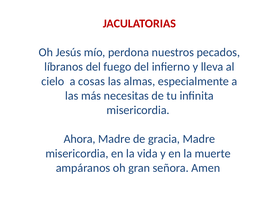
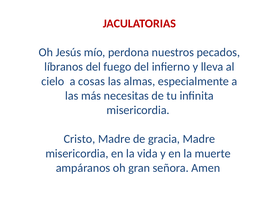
Ahora: Ahora -> Cristo (80, 139)
